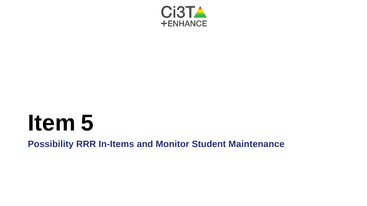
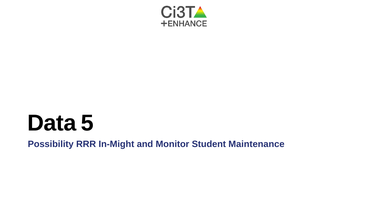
Item: Item -> Data (52, 123)
In-Items: In-Items -> In-Might (116, 144)
